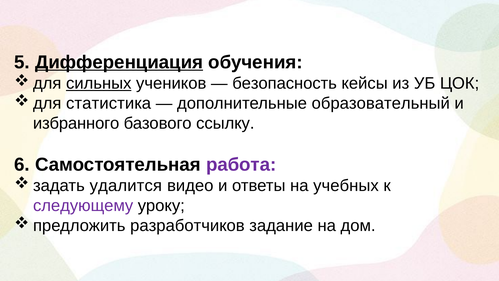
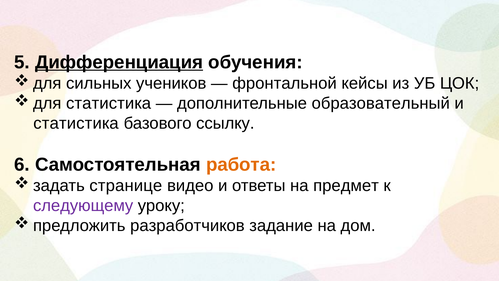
сильных underline: present -> none (99, 83)
безопасность: безопасность -> фронтальной (285, 83)
избранного: избранного -> статистика (76, 123)
работа colour: purple -> orange (241, 164)
удалится: удалится -> странице (126, 185)
учебных: учебных -> предмет (346, 185)
